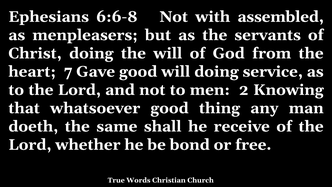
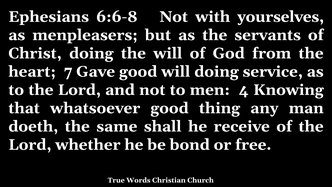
assembled: assembled -> yourselves (281, 17)
2: 2 -> 4 (244, 90)
